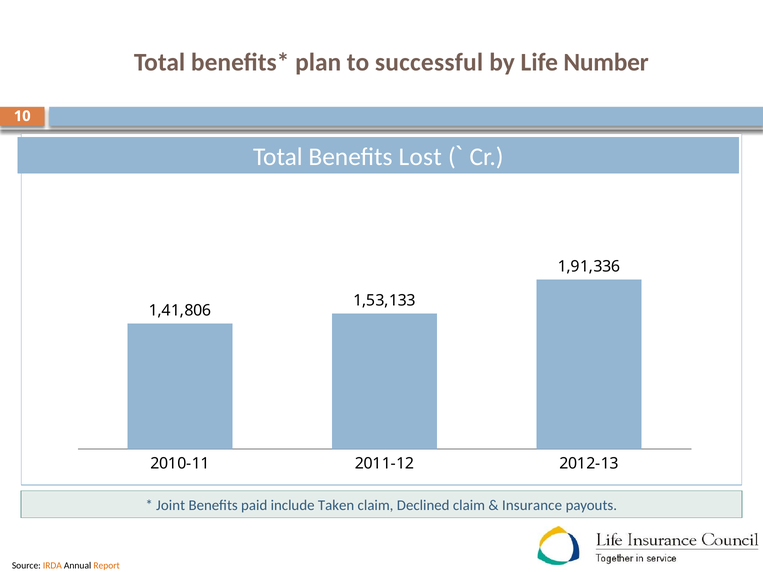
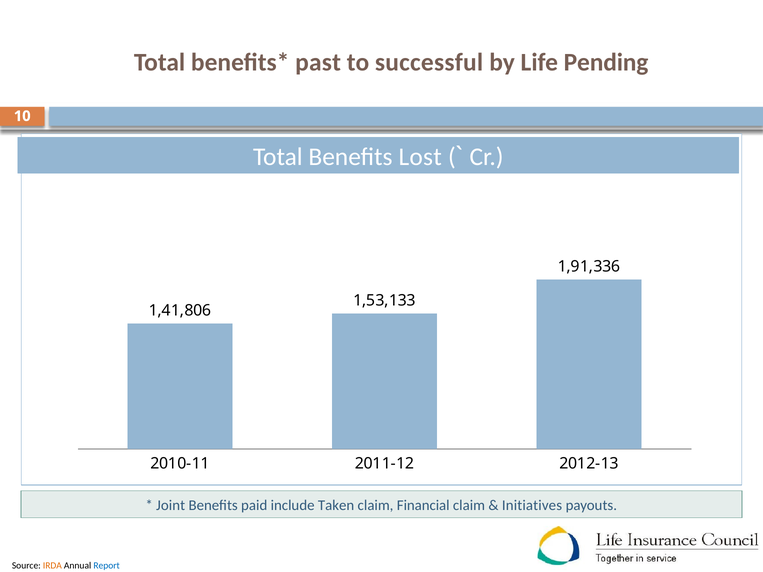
plan: plan -> past (318, 62)
Number: Number -> Pending (606, 62)
Declined: Declined -> Financial (423, 505)
Insurance: Insurance -> Initiatives (532, 505)
Report colour: orange -> blue (107, 566)
